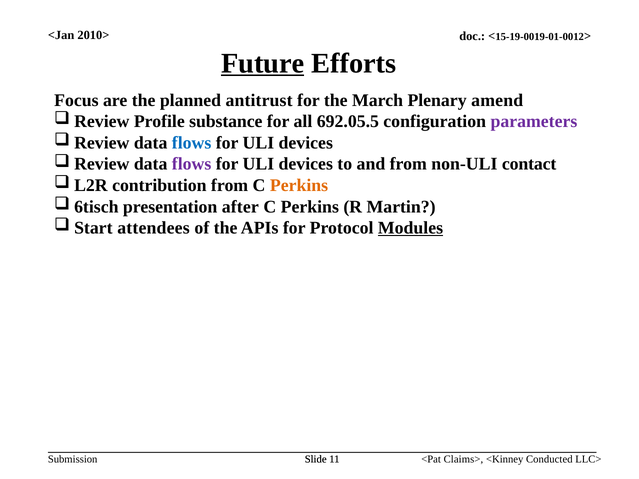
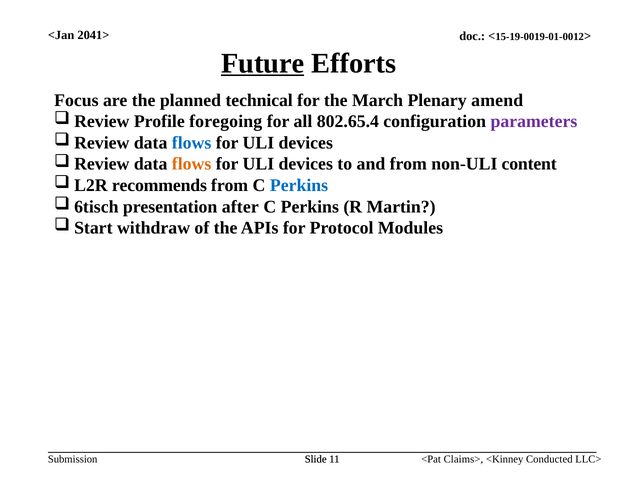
2010>: 2010> -> 2041> (93, 35)
antitrust: antitrust -> technical (259, 100)
substance: substance -> foregoing (226, 122)
692.05.5: 692.05.5 -> 802.65.4 (348, 122)
flows colour: purple -> orange (192, 164)
contact: contact -> content (529, 164)
contribution: contribution -> recommends (159, 185)
Perkins colour: orange -> blue (299, 185)
attendees: attendees -> withdraw (154, 228)
Modules underline: present -> none (411, 228)
